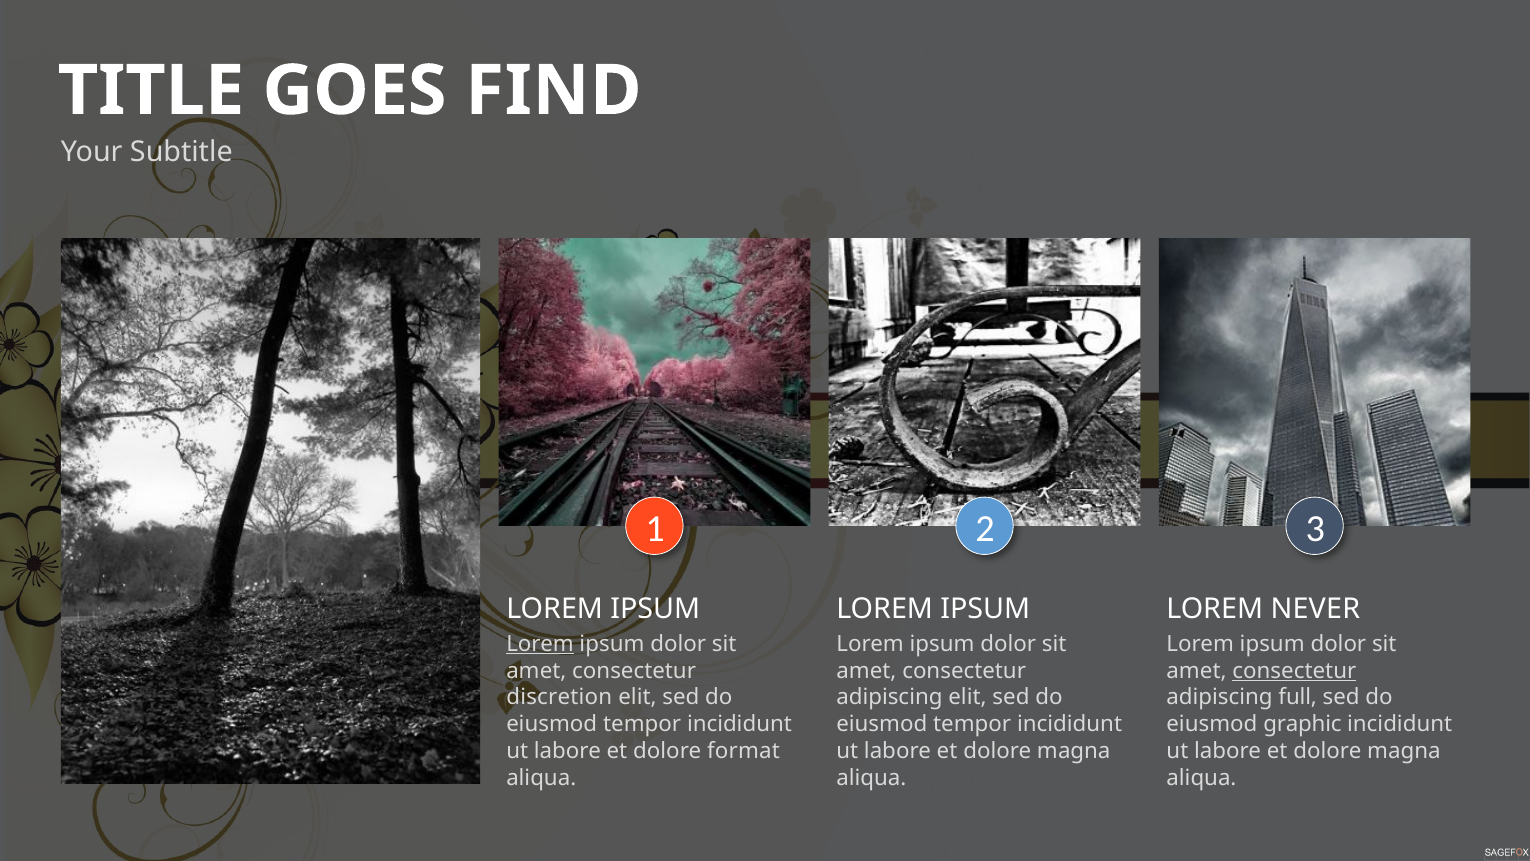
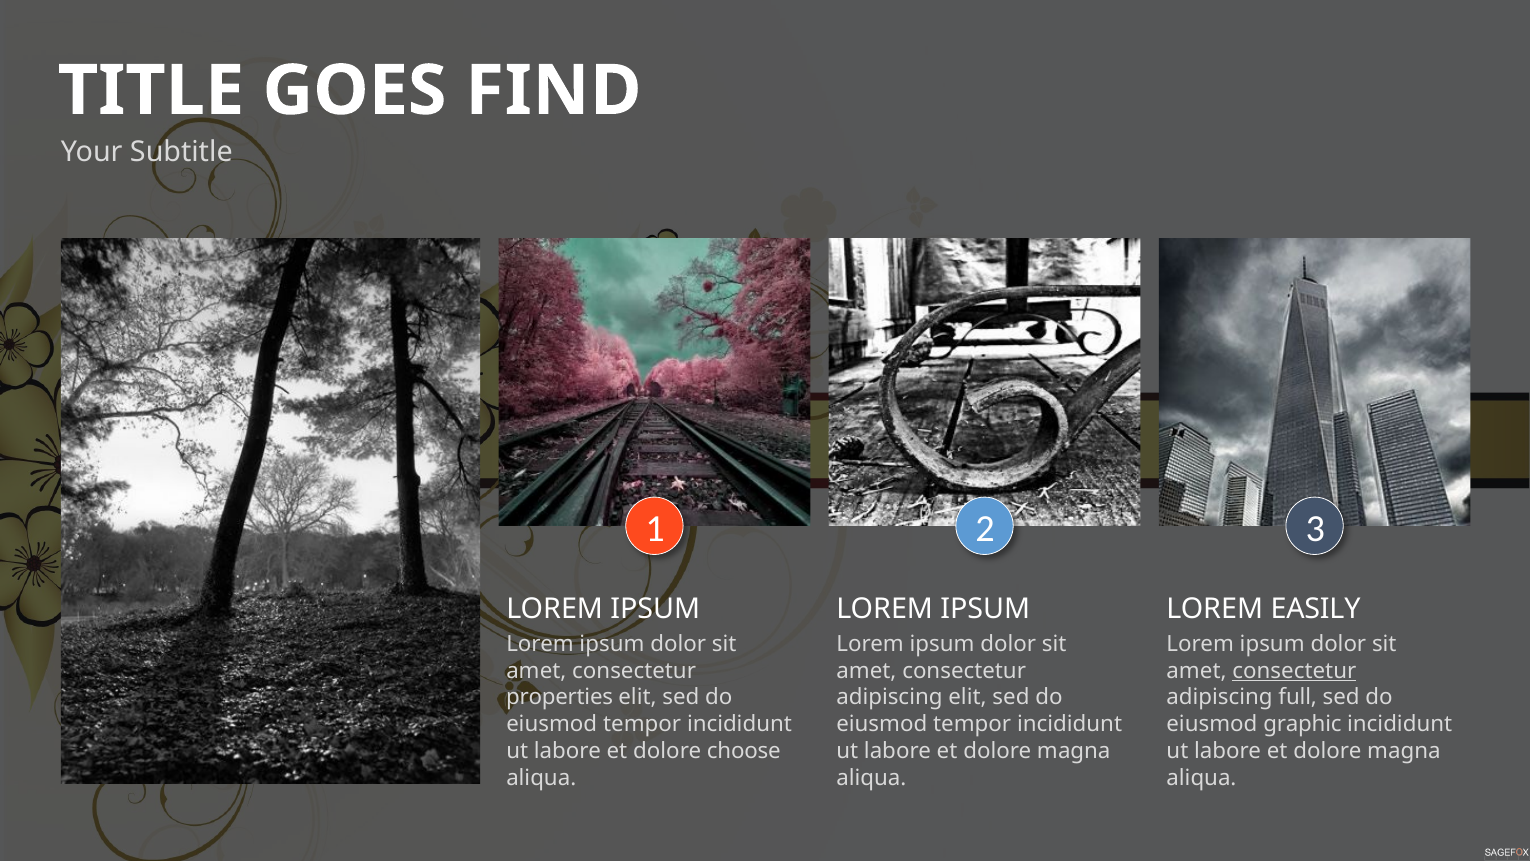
NEVER: NEVER -> EASILY (1316, 609)
Lorem underline: present -> none (540, 644)
discretion: discretion -> properties (560, 697)
format: format -> choose (744, 751)
